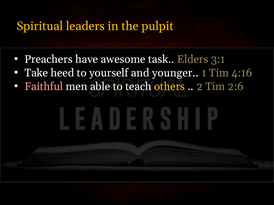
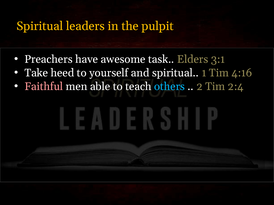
and younger: younger -> spiritual (175, 73)
others colour: yellow -> light blue (170, 87)
2:6: 2:6 -> 2:4 (236, 87)
